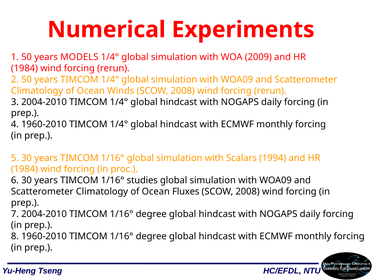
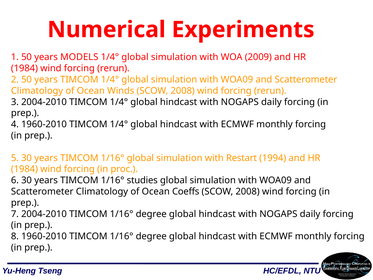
Scalars: Scalars -> Restart (242, 158)
Fluxes: Fluxes -> Coeffs (186, 191)
